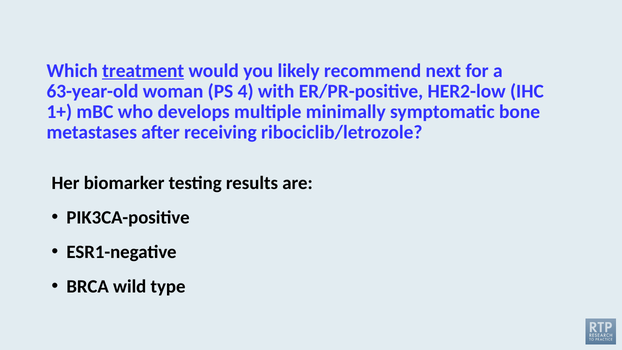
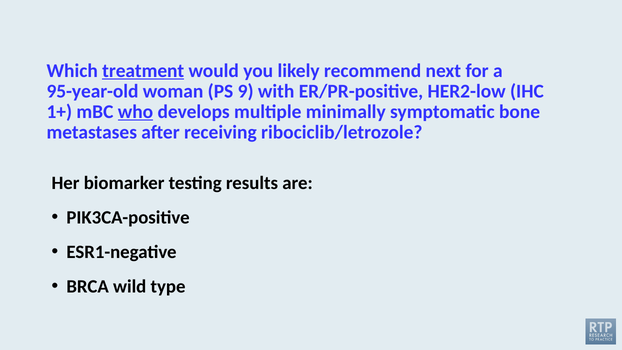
63-year-old: 63-year-old -> 95-year-old (92, 91)
4: 4 -> 9 (246, 91)
who underline: none -> present (135, 112)
